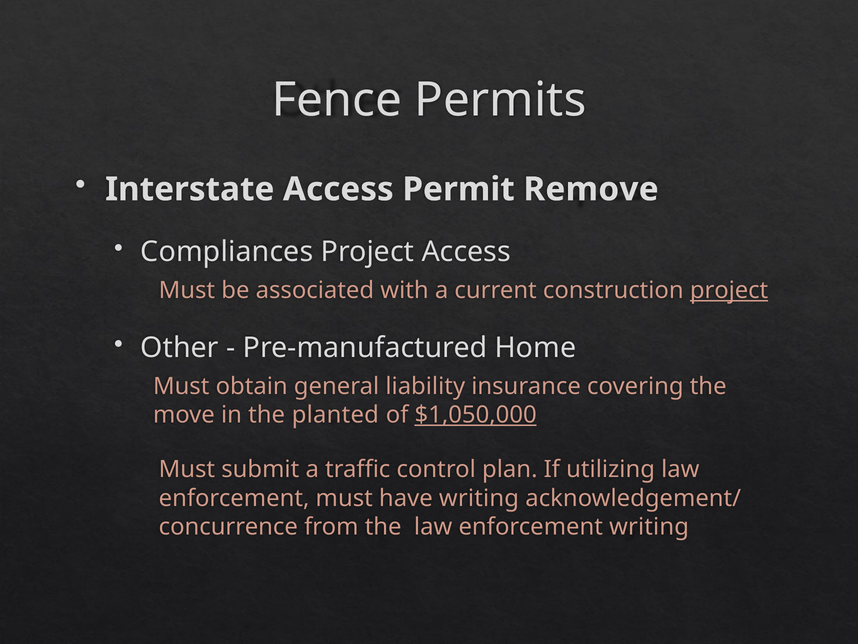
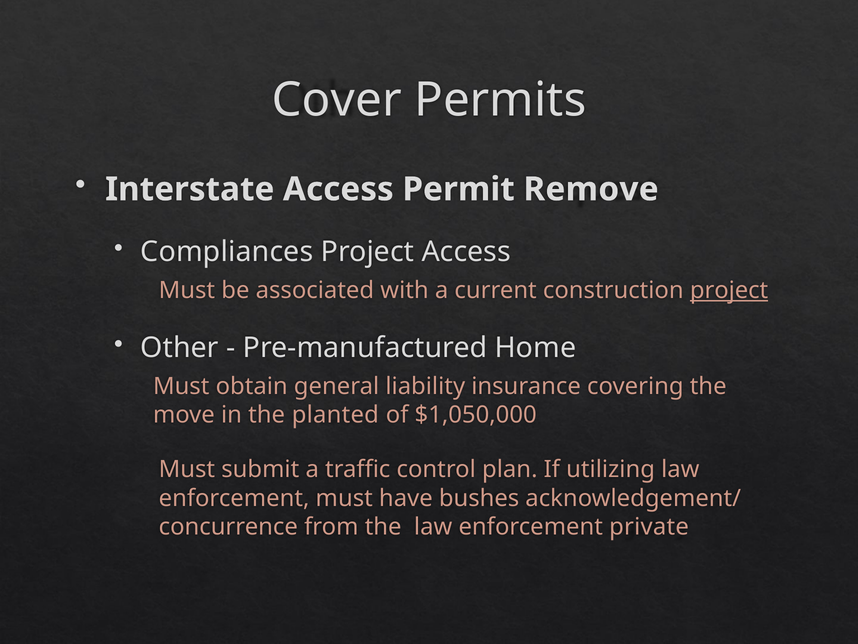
Fence: Fence -> Cover (337, 100)
$1,050,000 underline: present -> none (476, 415)
have writing: writing -> bushes (479, 498)
enforcement writing: writing -> private (649, 527)
